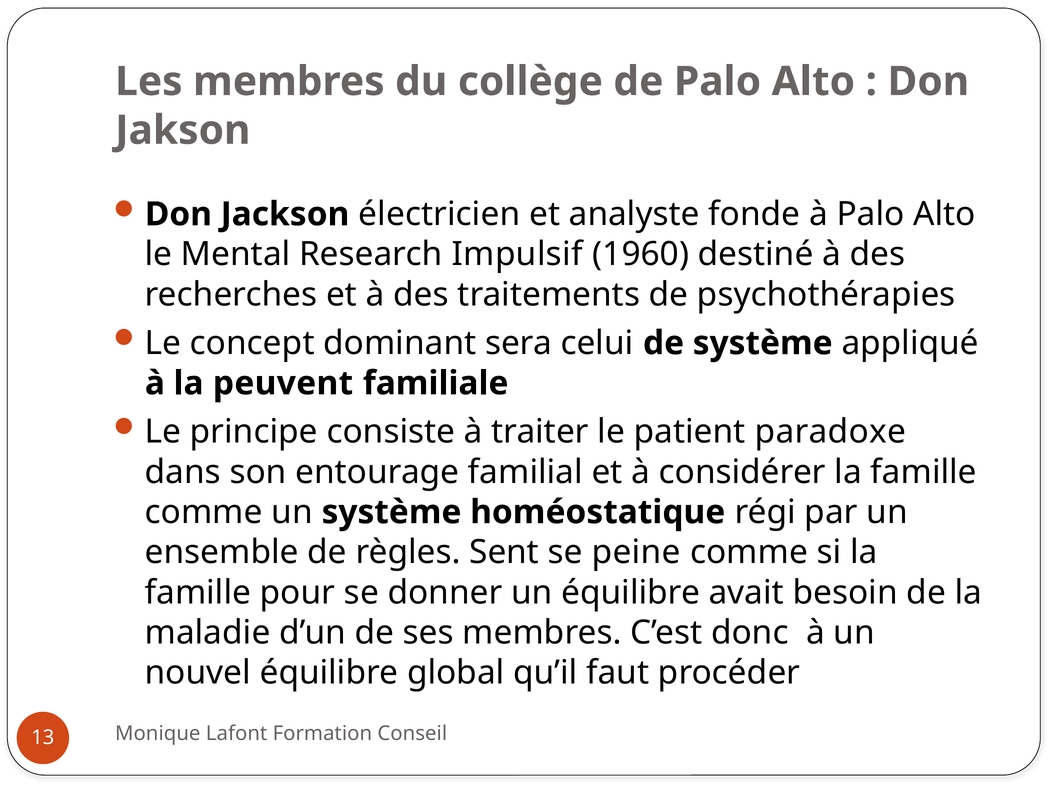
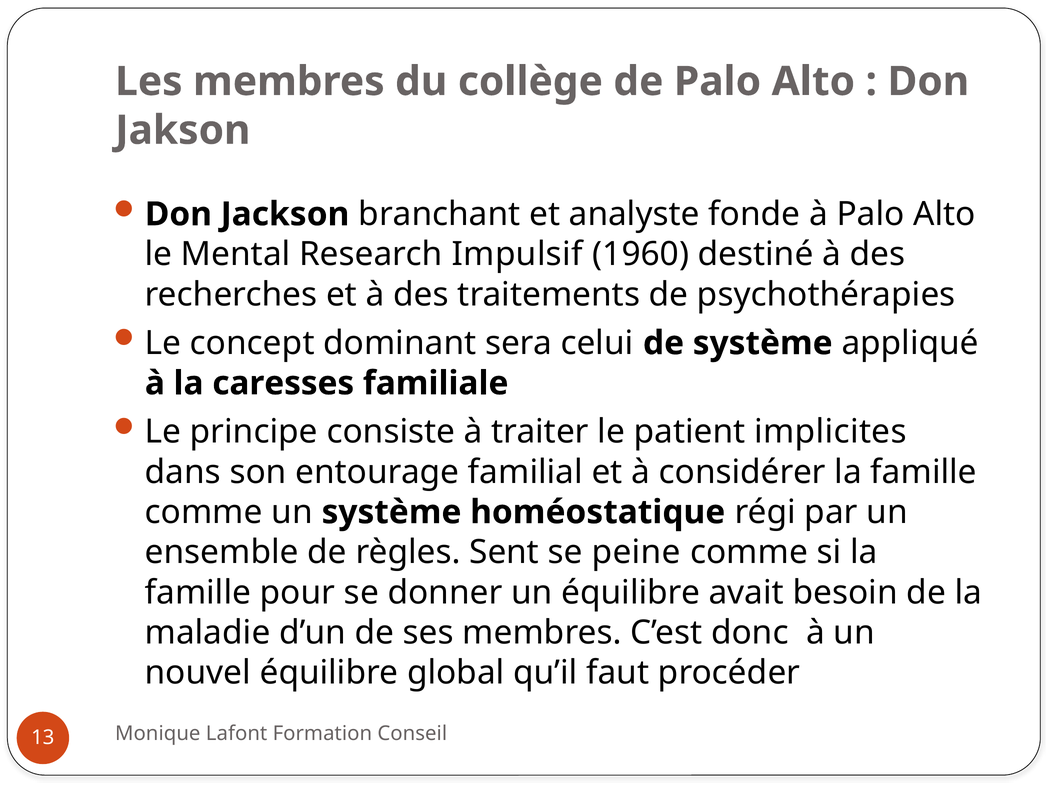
électricien: électricien -> branchant (439, 214)
peuvent: peuvent -> caresses (283, 383)
paradoxe: paradoxe -> implicites (830, 432)
